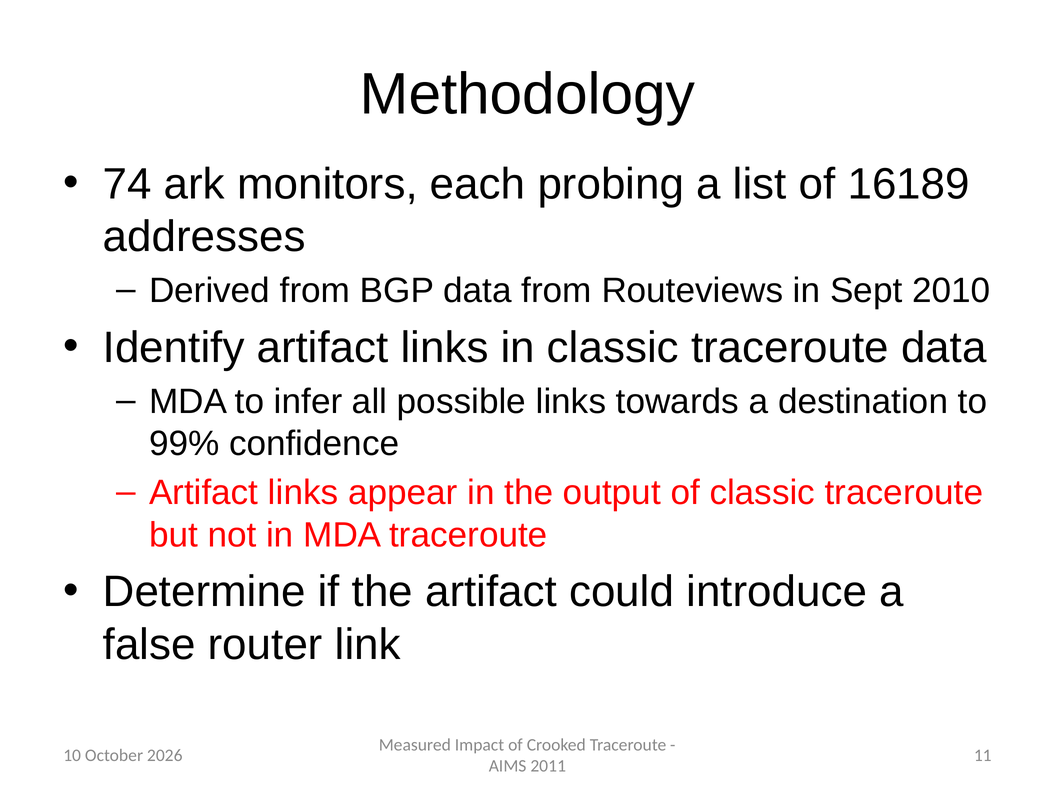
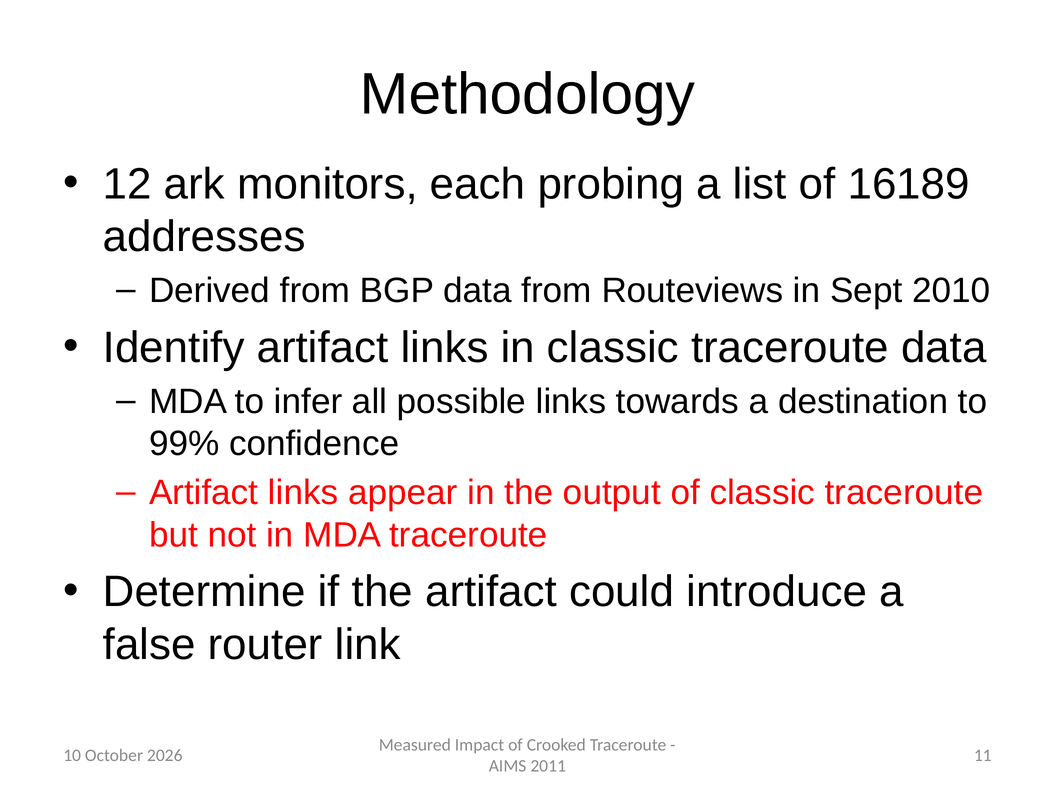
74: 74 -> 12 (127, 184)
